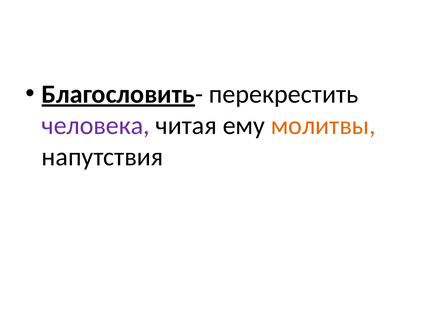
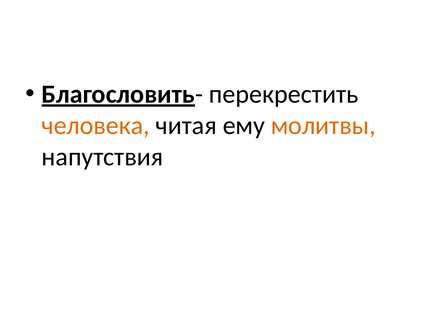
человека colour: purple -> orange (96, 126)
